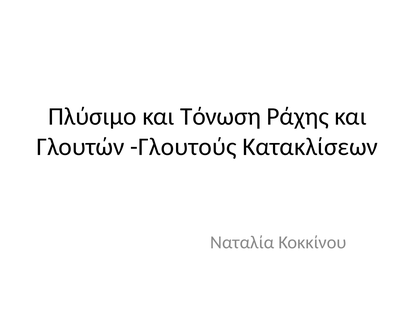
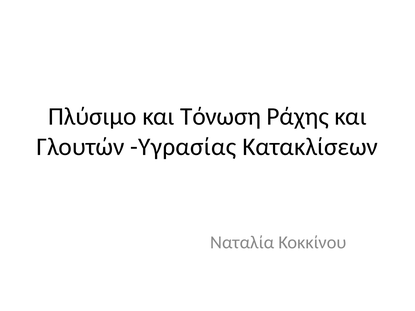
Γλουτούς: Γλουτούς -> Υγρασίας (183, 147)
